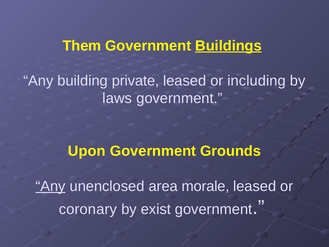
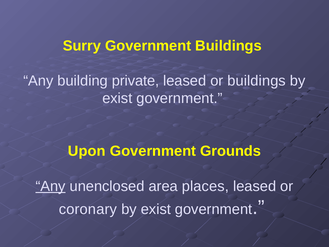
Them: Them -> Surry (82, 46)
Buildings underline: present -> none (229, 46)
or including: including -> buildings (257, 81)
laws: laws -> exist (117, 98)
morale: morale -> places (205, 186)
